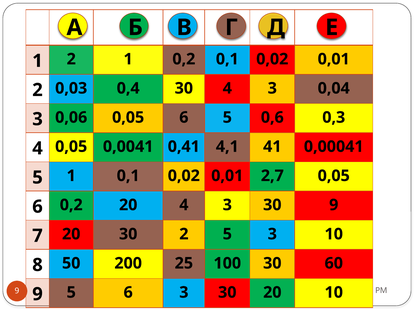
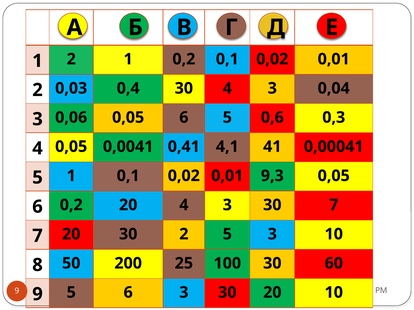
2,7: 2,7 -> 9,3 (272, 176)
30 9: 9 -> 7 (334, 205)
